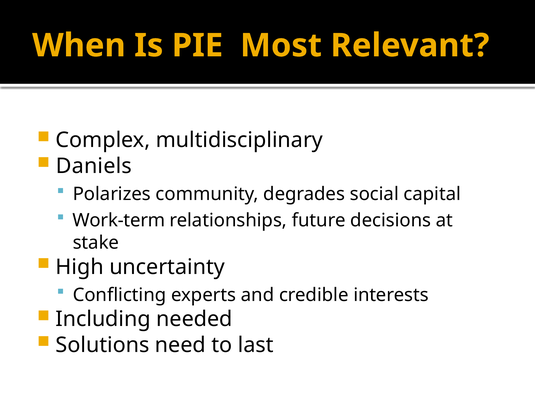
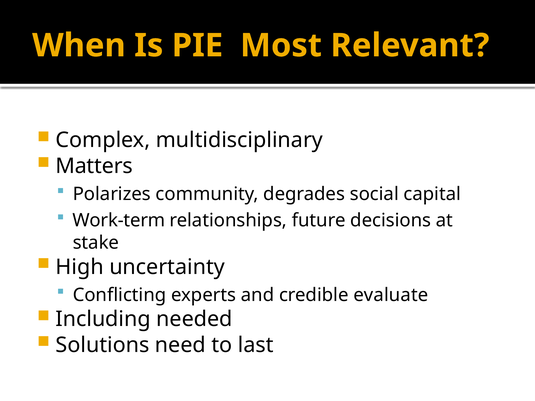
Daniels: Daniels -> Matters (94, 166)
interests: interests -> evaluate (391, 295)
